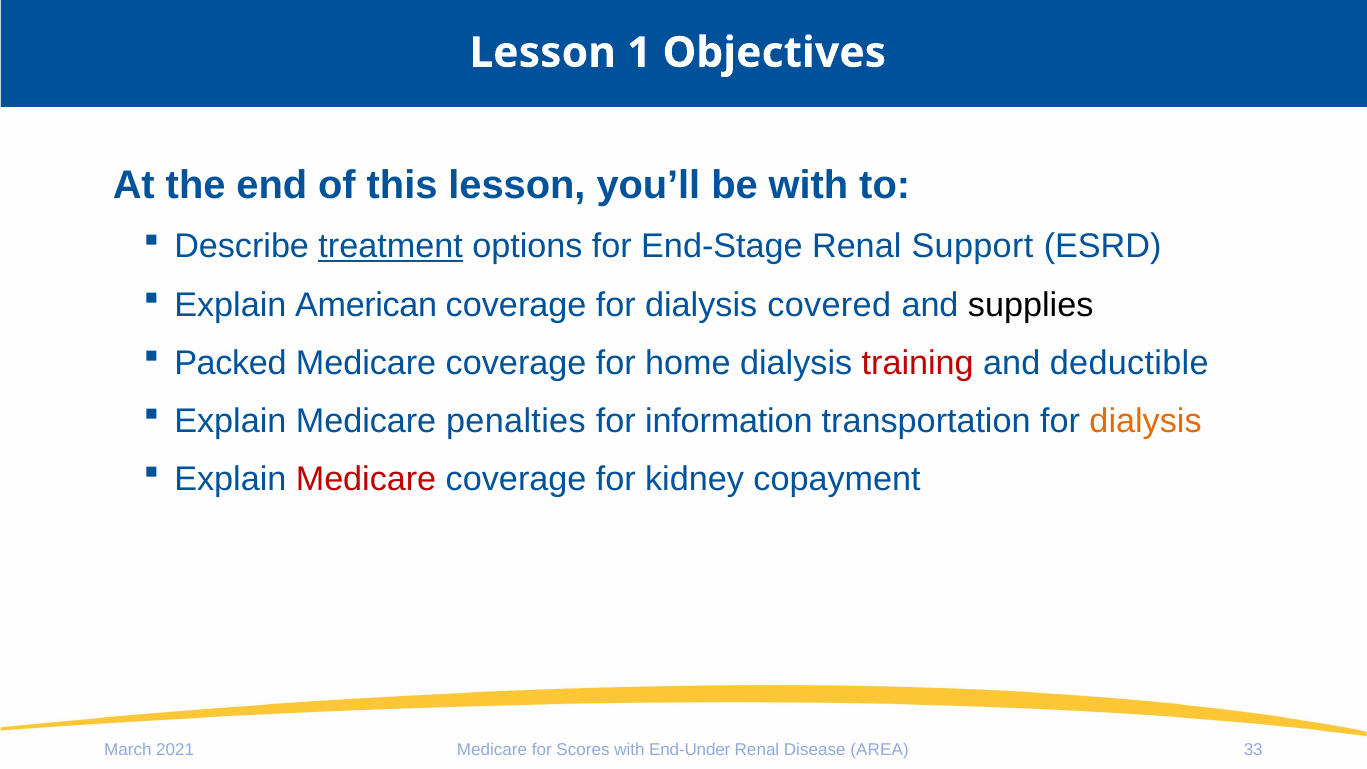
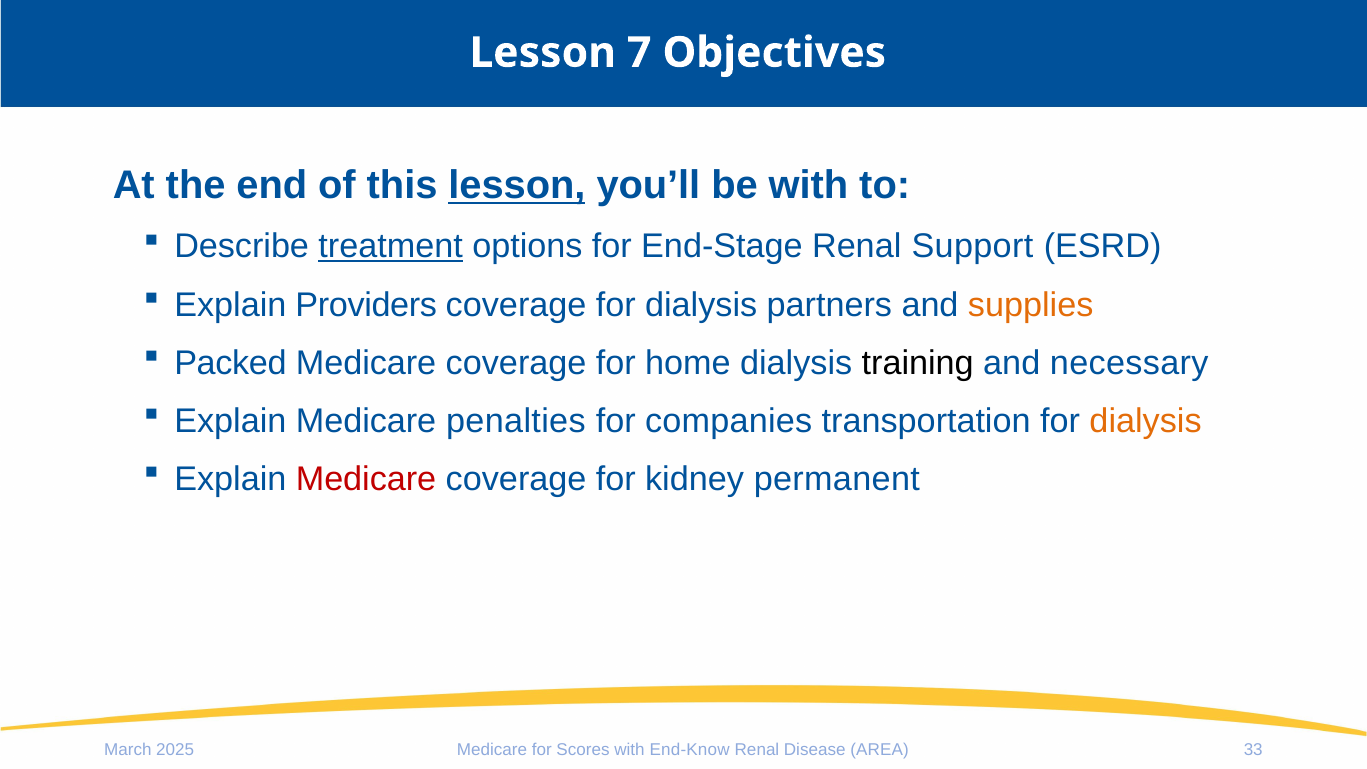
1: 1 -> 7 (639, 53)
lesson underline: none -> present (517, 186)
American: American -> Providers (366, 305)
covered: covered -> partners (829, 305)
supplies colour: black -> orange (1031, 305)
training colour: red -> black (918, 363)
deductible: deductible -> necessary (1129, 363)
information: information -> companies (729, 421)
copayment: copayment -> permanent (837, 479)
2021: 2021 -> 2025 (175, 750)
End-Under: End-Under -> End-Know (690, 750)
